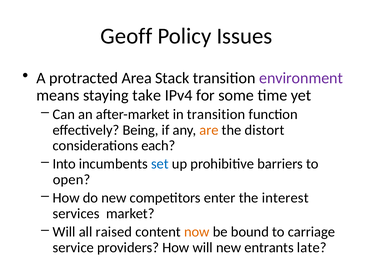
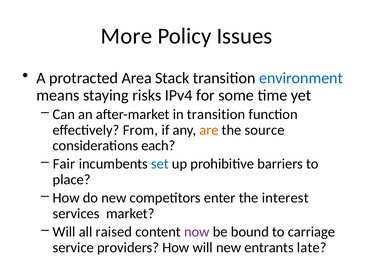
Geoff: Geoff -> More (126, 36)
environment colour: purple -> blue (301, 78)
take: take -> risks (147, 95)
Being: Being -> From (140, 130)
distort: distort -> source (265, 130)
Into: Into -> Fair (64, 164)
open: open -> place (72, 179)
now colour: orange -> purple (197, 232)
